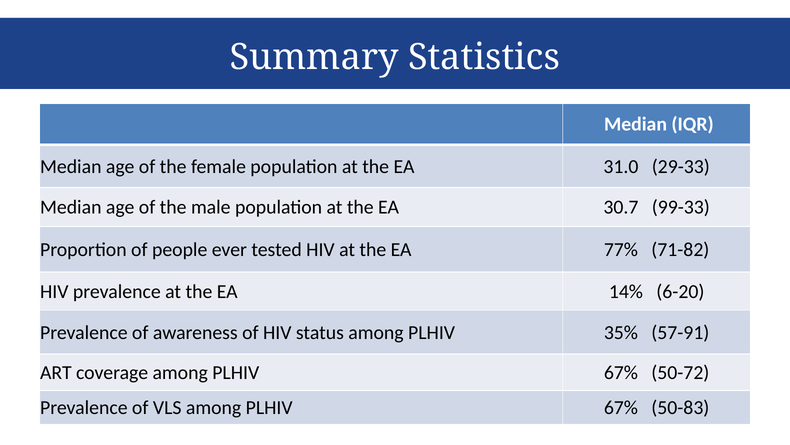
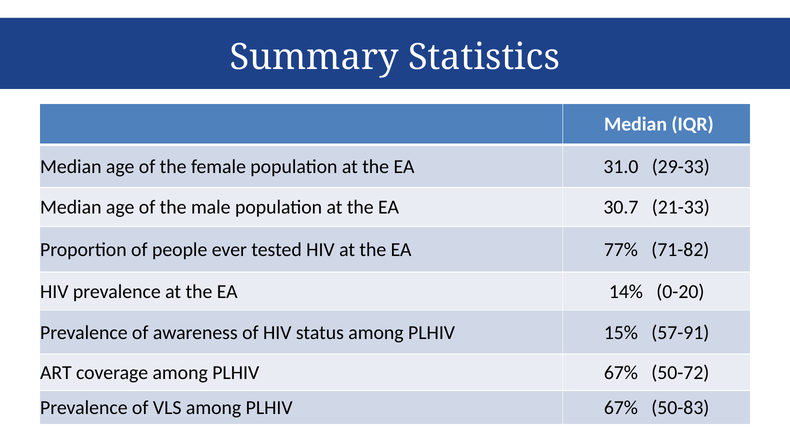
99-33: 99-33 -> 21-33 (681, 207)
6-20: 6-20 -> 0-20 (680, 291)
35%: 35% -> 15% (621, 332)
